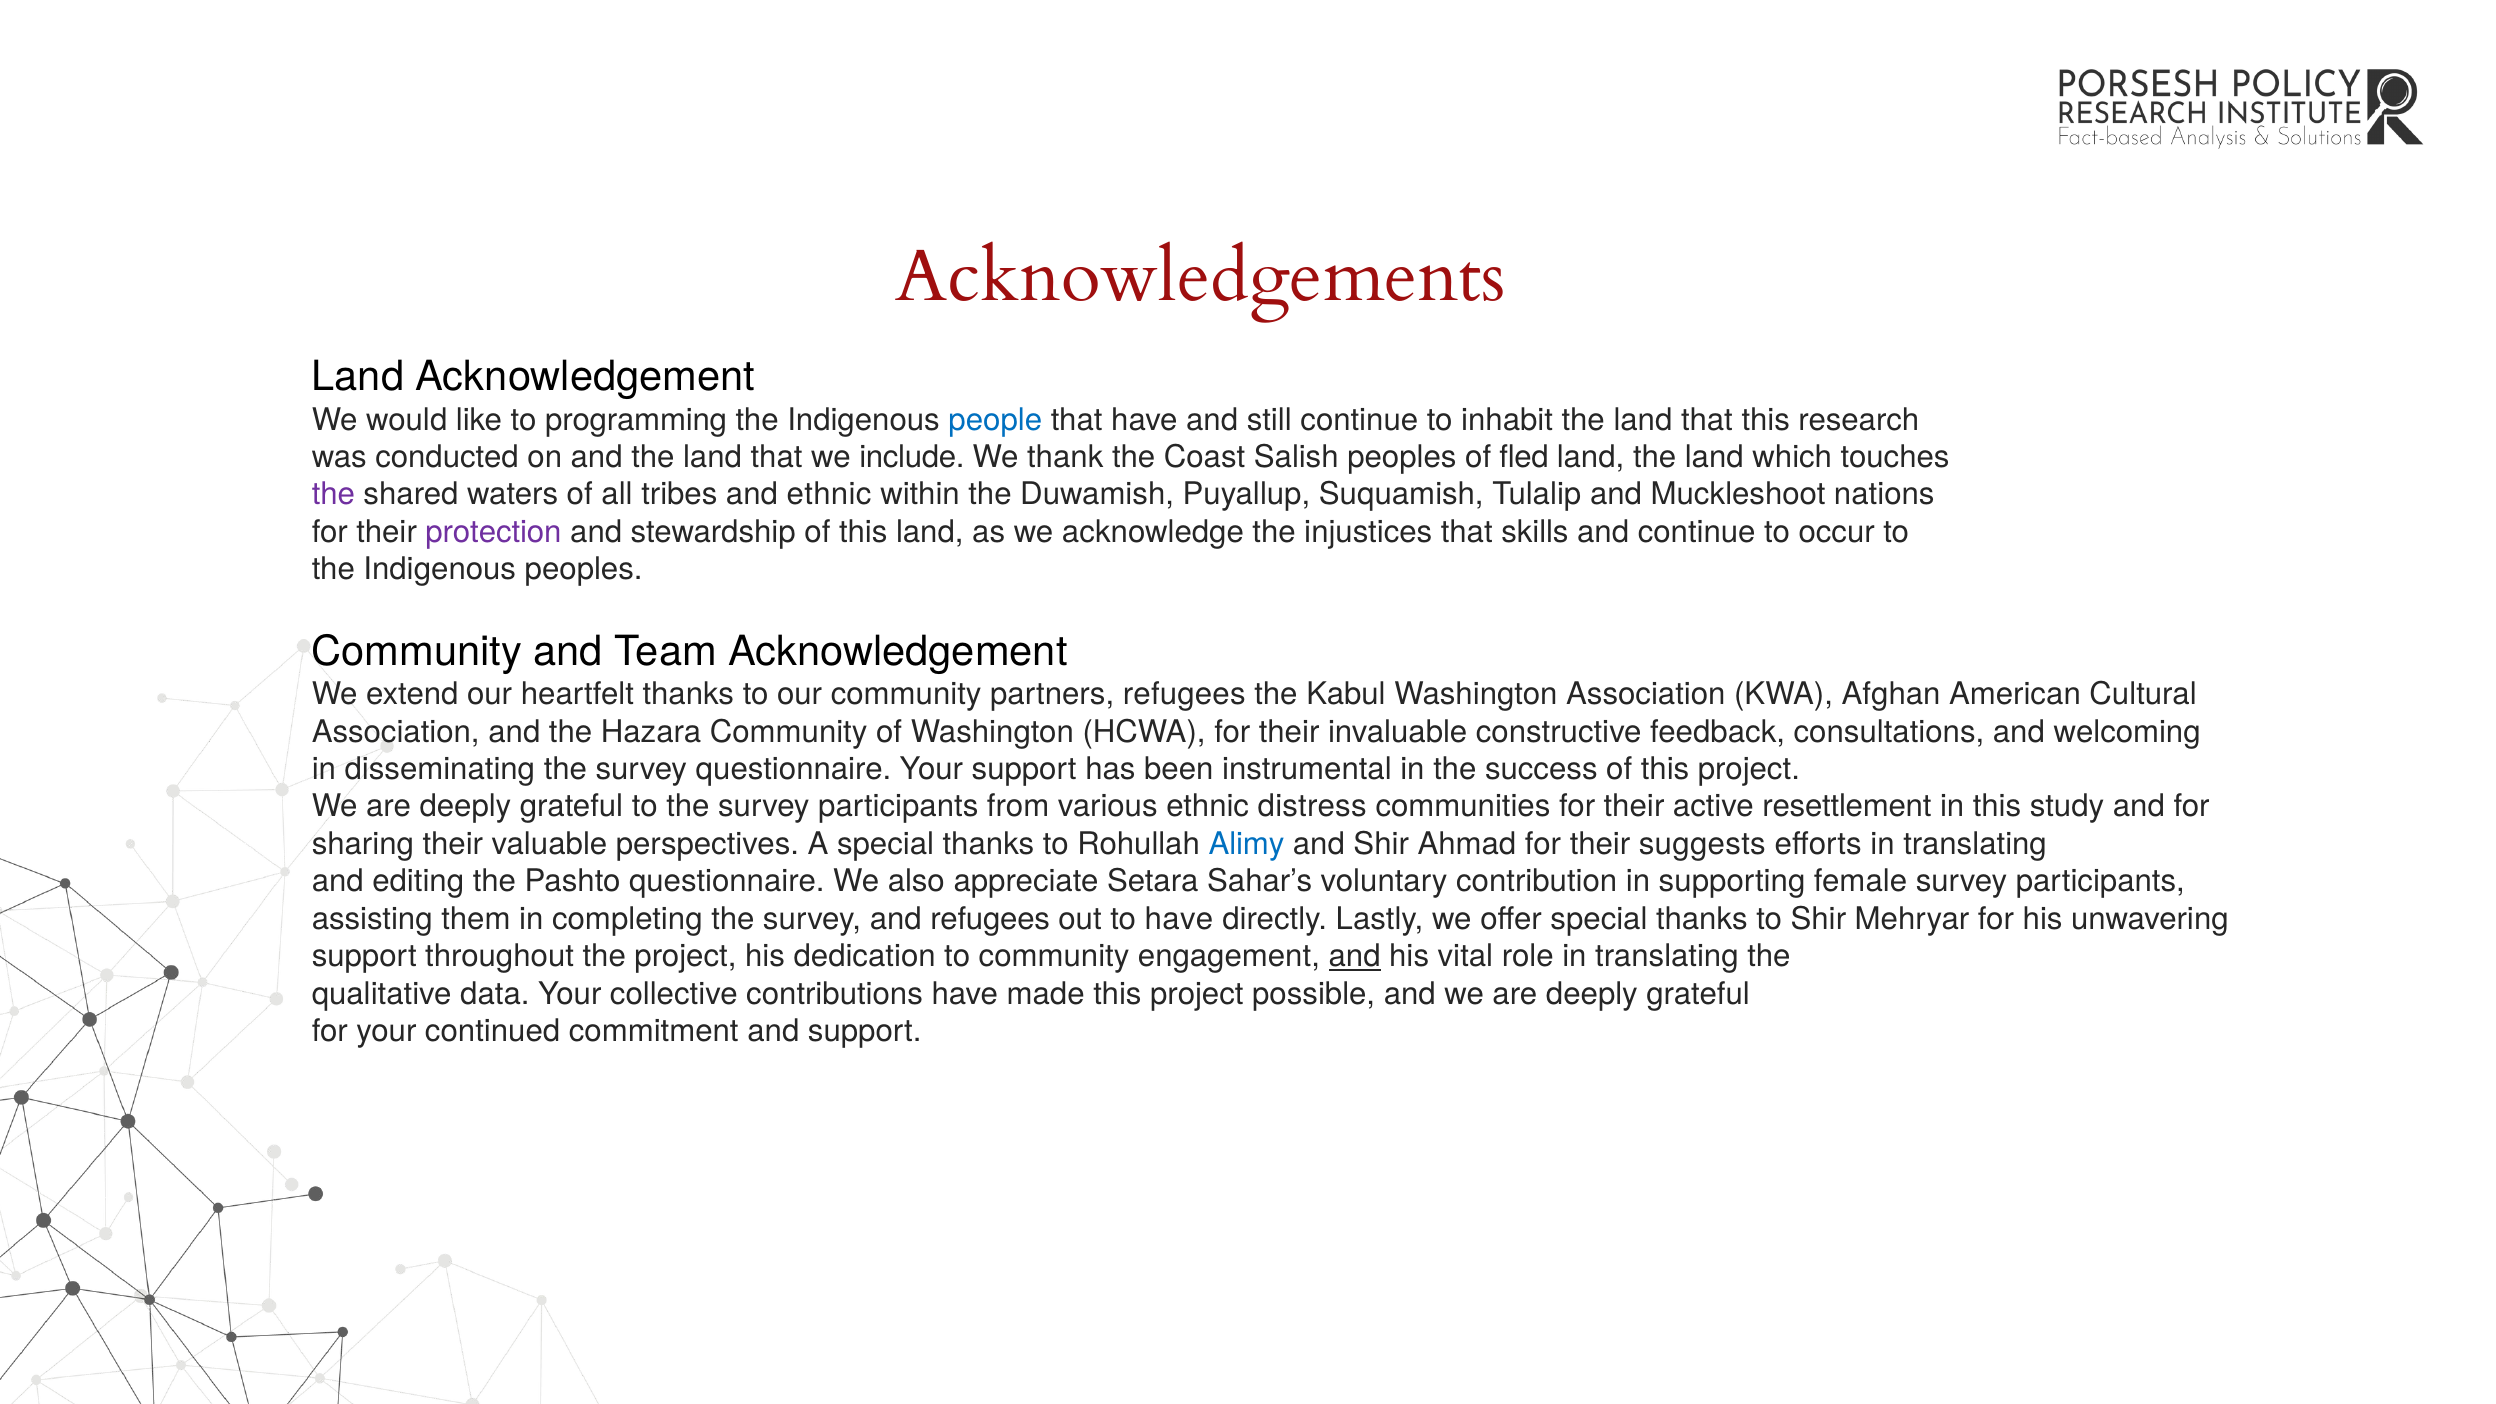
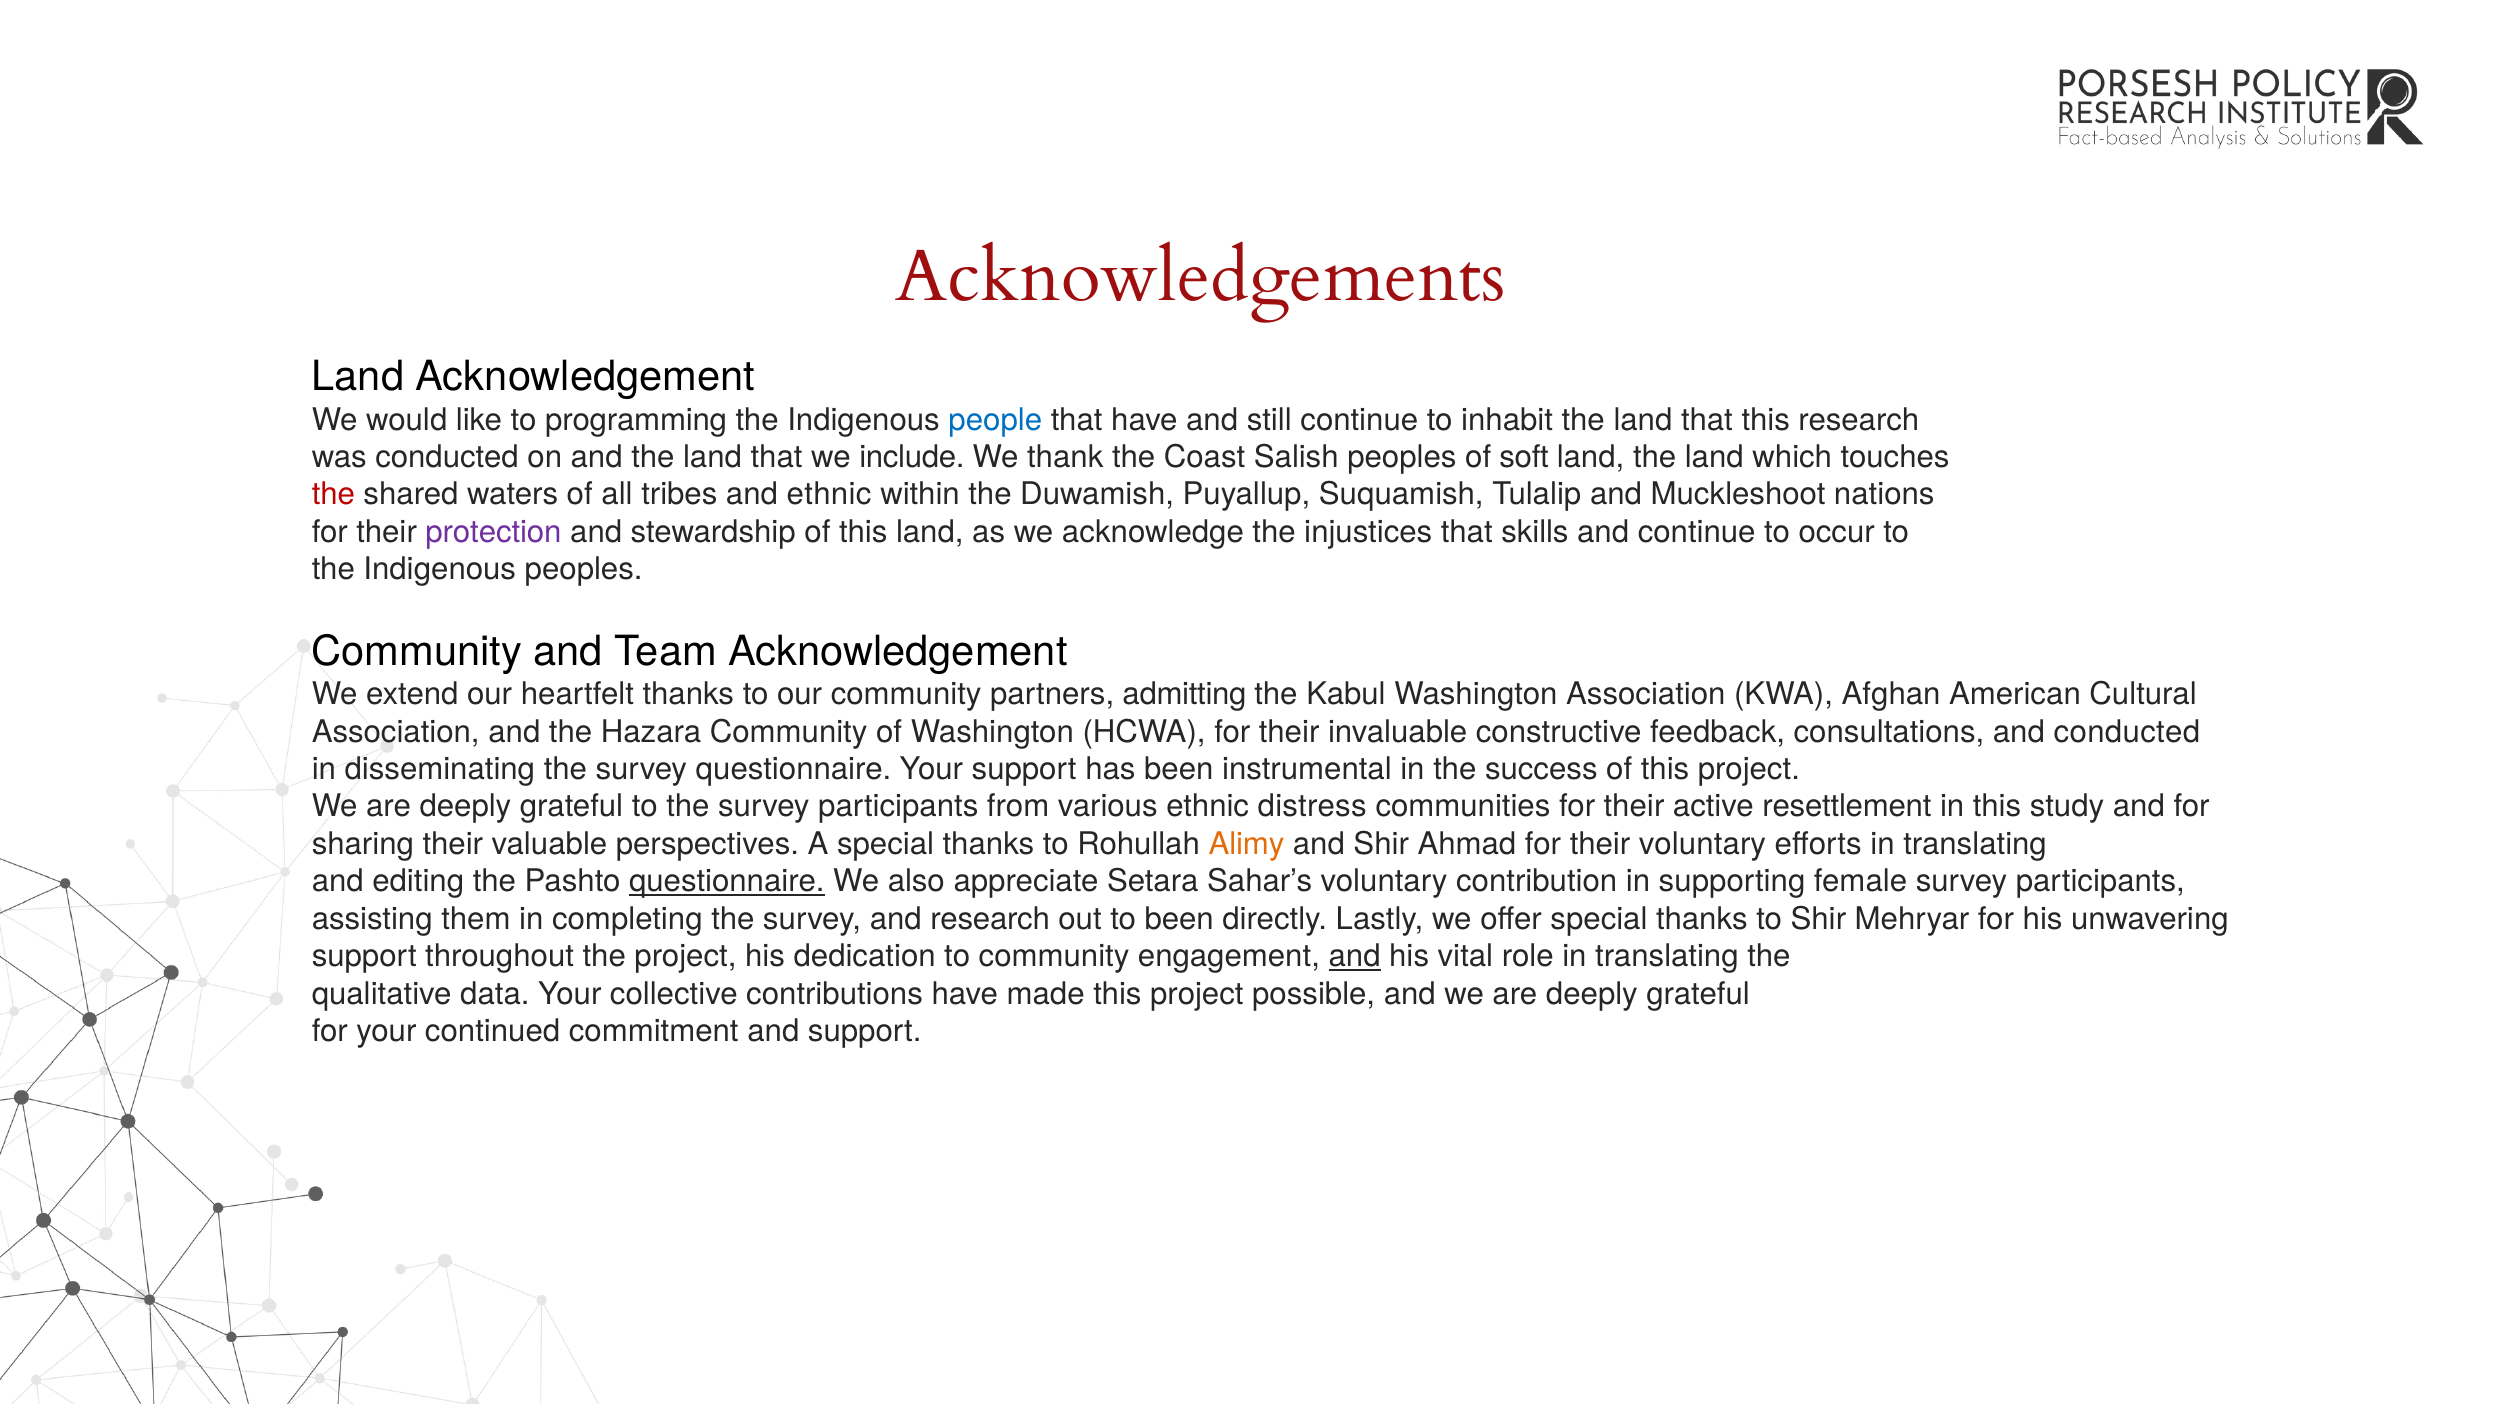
fled: fled -> soft (1524, 457)
the colour: purple -> red (333, 495)
partners refugees: refugees -> admitting (1185, 694)
and welcoming: welcoming -> conducted (2127, 732)
Alimy colour: blue -> orange (1247, 844)
their suggests: suggests -> voluntary (1702, 844)
questionnaire underline: none -> present (727, 882)
and refugees: refugees -> research (990, 919)
to have: have -> been (1179, 919)
